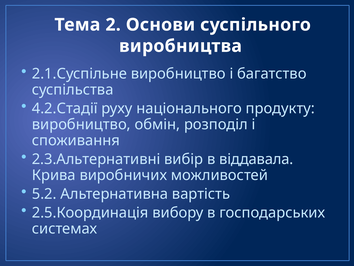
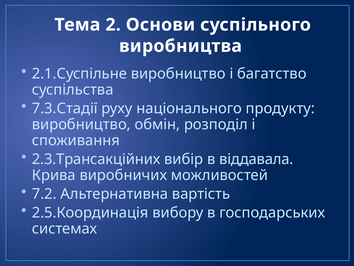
4.2.Стадії: 4.2.Стадії -> 7.3.Стадії (65, 108)
2.3.Альтернативні: 2.3.Альтернативні -> 2.3.Трансакційних (96, 159)
5.2: 5.2 -> 7.2 (44, 194)
